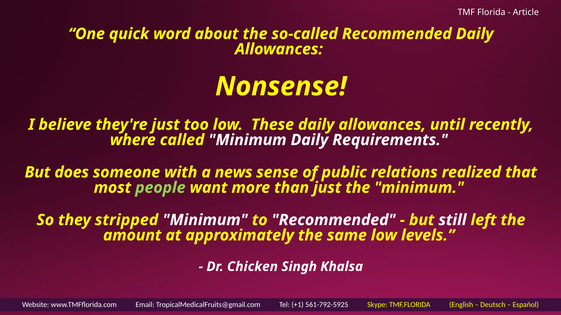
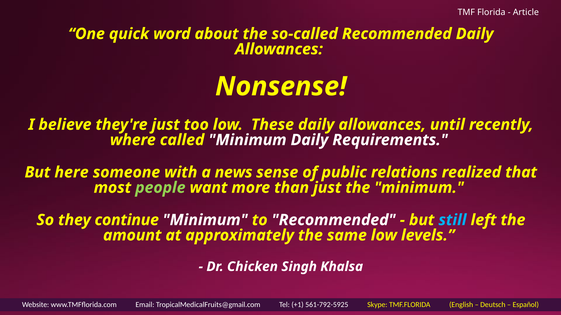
does: does -> here (72, 173)
stripped: stripped -> continue (127, 220)
still colour: white -> light blue (453, 220)
